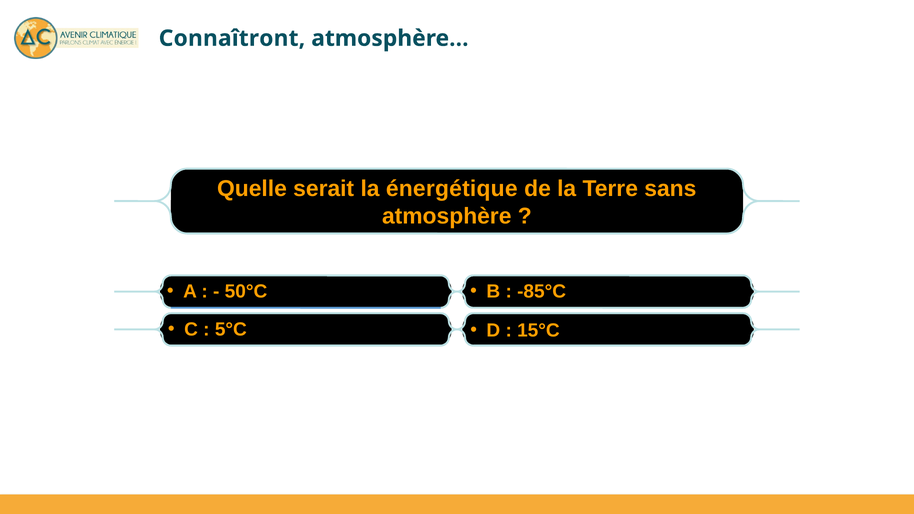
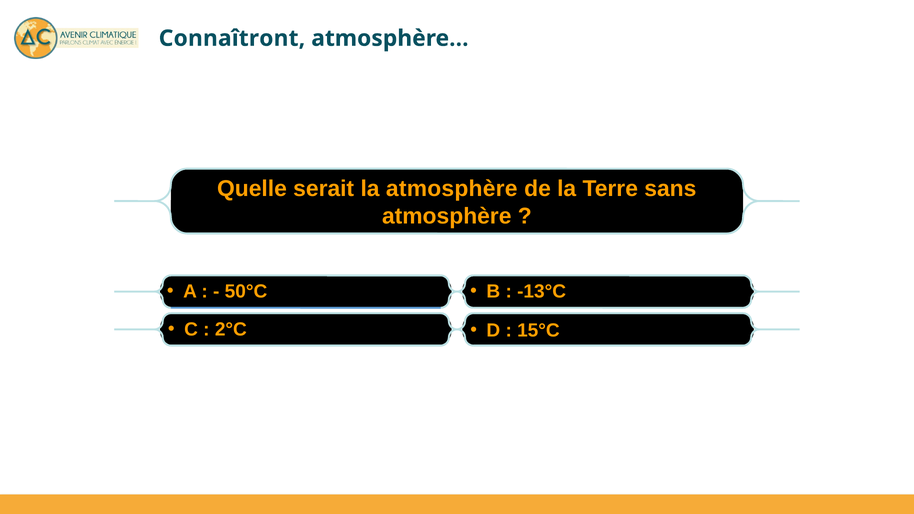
la énergétique: énergétique -> atmosphère (452, 189)
-85°C: -85°C -> -13°C (542, 292)
5°C: 5°C -> 2°C (231, 329)
